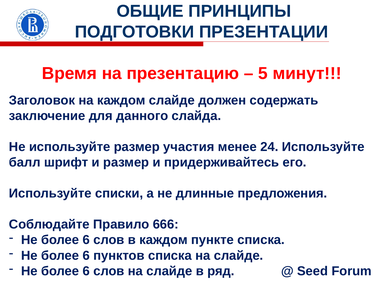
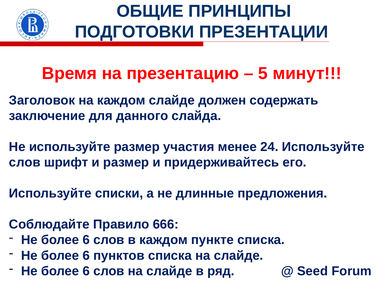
балл: балл -> слов (25, 162)
